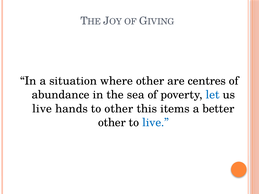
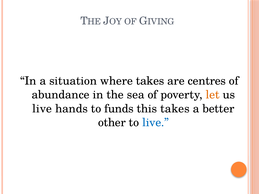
where other: other -> takes (150, 81)
let colour: blue -> orange (213, 95)
to other: other -> funds (119, 109)
this items: items -> takes (175, 109)
